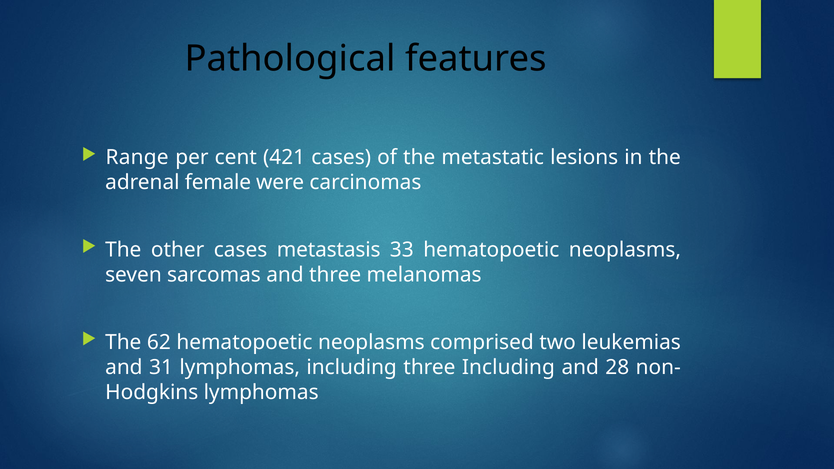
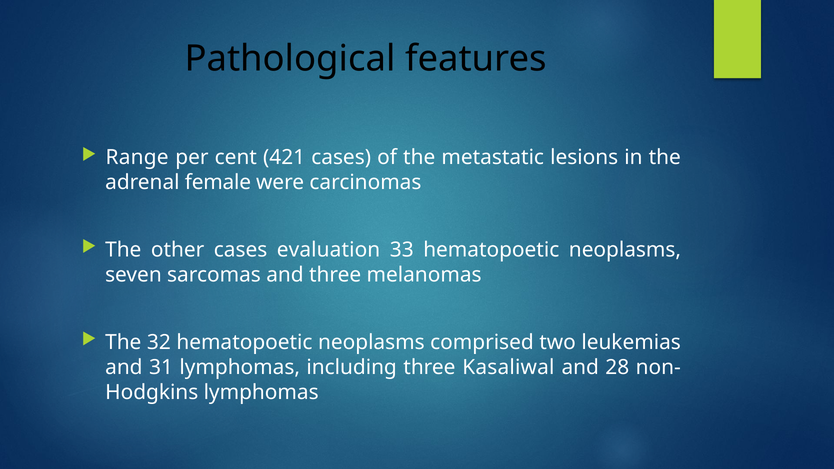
metastasis: metastasis -> evaluation (329, 250)
62: 62 -> 32 (159, 342)
three Including: Including -> Kasaliwal (508, 367)
